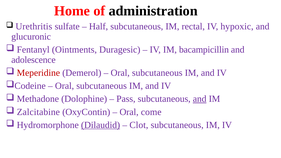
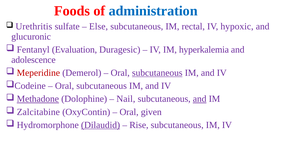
Home: Home -> Foods (72, 11)
administration colour: black -> blue (153, 11)
Half: Half -> Else (98, 26)
Ointments: Ointments -> Evaluation (74, 50)
bacampicillin: bacampicillin -> hyperkalemia (204, 50)
subcutaneous underline: none -> present (157, 73)
Methadone underline: none -> present (38, 99)
Pass: Pass -> Nail (126, 99)
come: come -> given (151, 112)
Clot: Clot -> Rise (139, 125)
